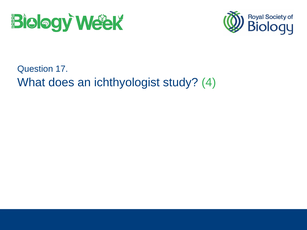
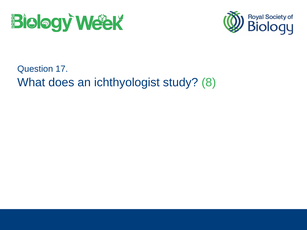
4: 4 -> 8 (209, 82)
